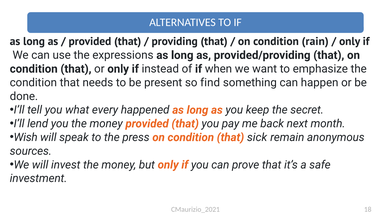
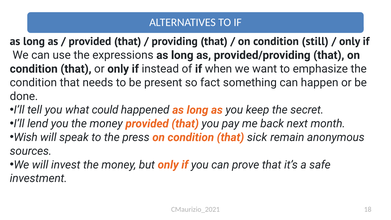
rain: rain -> still (315, 41)
find: find -> fact (210, 83)
every: every -> could (105, 110)
